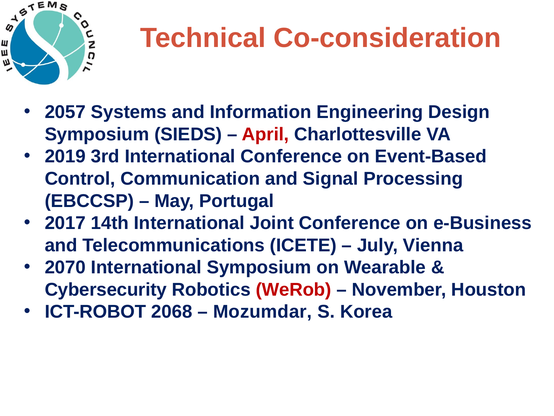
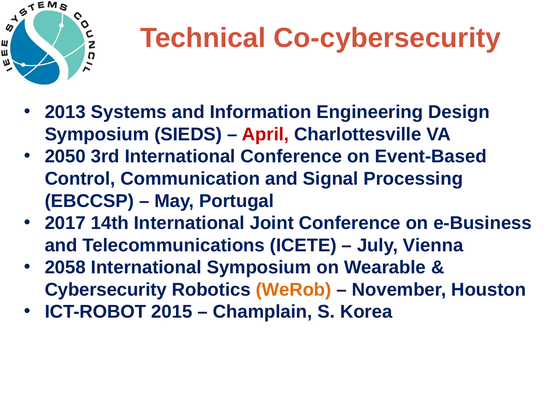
Co-consideration: Co-consideration -> Co-cybersecurity (387, 38)
2057: 2057 -> 2013 (65, 112)
2019: 2019 -> 2050 (65, 156)
2070: 2070 -> 2058 (65, 267)
WeRob colour: red -> orange (294, 289)
2068: 2068 -> 2015 (172, 311)
Mozumdar: Mozumdar -> Champlain (263, 311)
